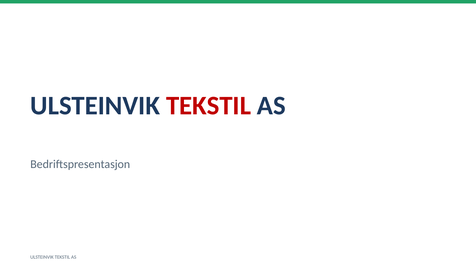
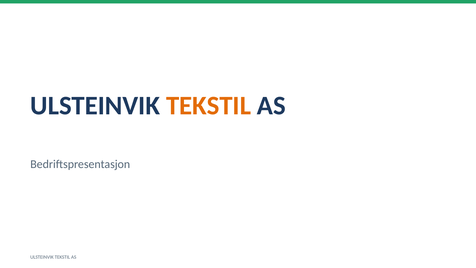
TEKSTIL colour: red -> orange (209, 106)
